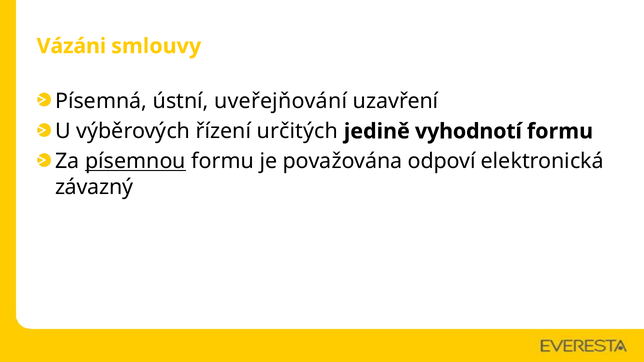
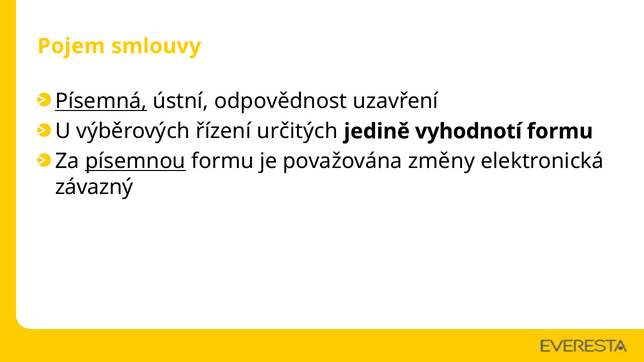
Vázáni: Vázáni -> Pojem (71, 46)
Písemná underline: none -> present (101, 101)
uveřejňování: uveřejňování -> odpovědnost (281, 101)
odpoví: odpoví -> změny (442, 161)
